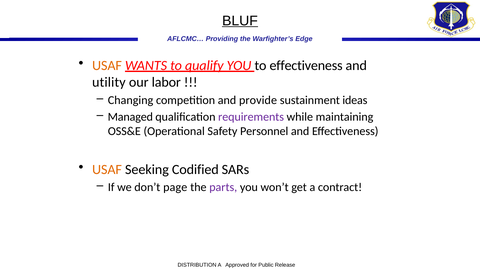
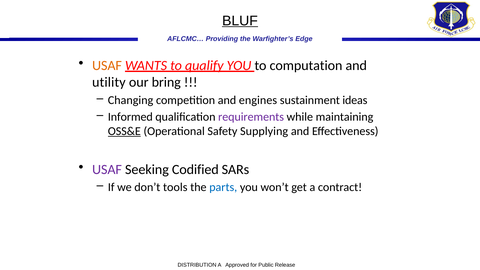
to effectiveness: effectiveness -> computation (306, 65)
labor: labor -> bring (166, 82)
provide: provide -> engines (258, 100)
Managed: Managed -> Informed (130, 117)
OSS&E underline: none -> present (124, 131)
Personnel: Personnel -> Supplying (264, 131)
USAF colour: orange -> purple (107, 169)
page: page -> tools (175, 187)
parts colour: purple -> blue (223, 187)
